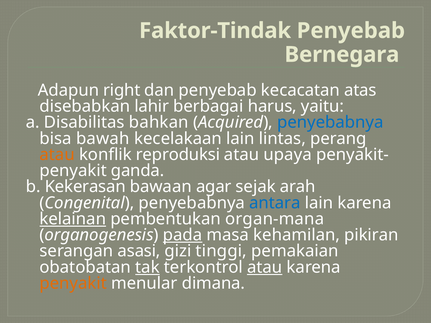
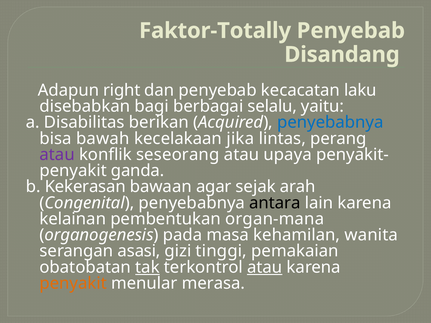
Faktor-Tindak: Faktor-Tindak -> Faktor-Totally (215, 31)
Bernegara: Bernegara -> Disandang (342, 55)
atas: atas -> laku (360, 90)
lahir: lahir -> bagi (152, 106)
harus: harus -> selalu (272, 106)
bahkan: bahkan -> berikan (159, 122)
kecelakaan lain: lain -> jika (240, 139)
atau colour: orange -> purple (57, 155)
reproduksi: reproduksi -> seseorang (178, 155)
antara colour: blue -> black (275, 203)
kelainan underline: present -> none (73, 219)
pada underline: present -> none (183, 235)
pikiran: pikiran -> wanita (371, 235)
dimana: dimana -> merasa (213, 284)
